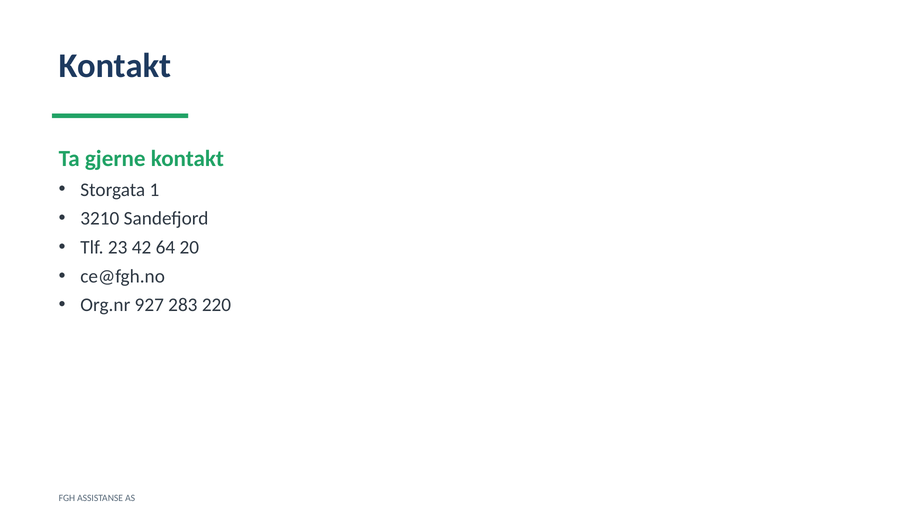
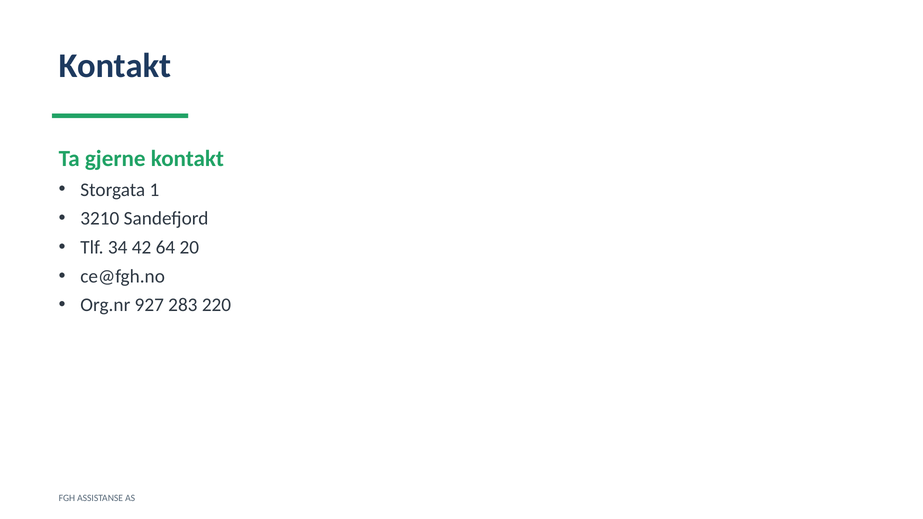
23: 23 -> 34 (118, 248)
